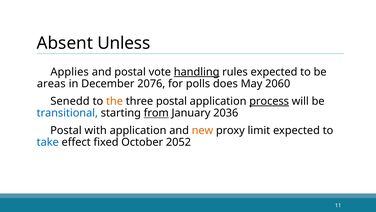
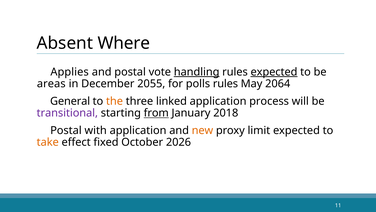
Unless: Unless -> Where (124, 43)
expected underline: none -> present (274, 72)
2076: 2076 -> 2055 (151, 84)
polls does: does -> rules (225, 84)
2060: 2060 -> 2064 (278, 84)
Senedd: Senedd -> General (70, 101)
three postal: postal -> linked (171, 101)
process underline: present -> none (269, 101)
transitional colour: blue -> purple (67, 113)
2036: 2036 -> 2018 (226, 113)
take colour: blue -> orange (48, 142)
2052: 2052 -> 2026 (178, 142)
